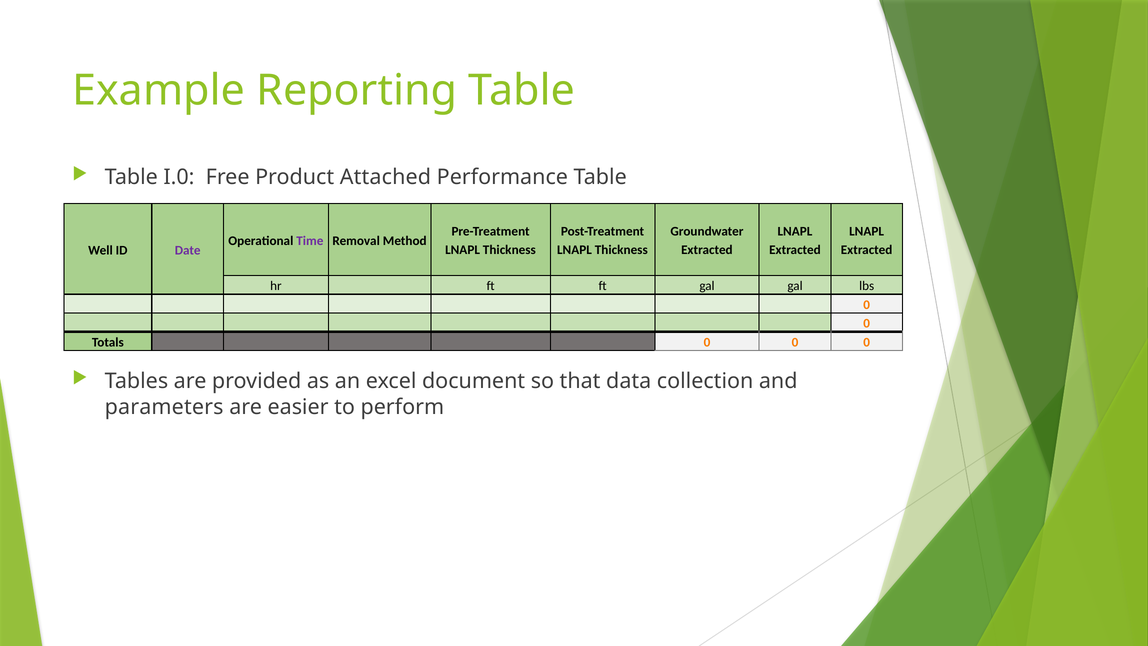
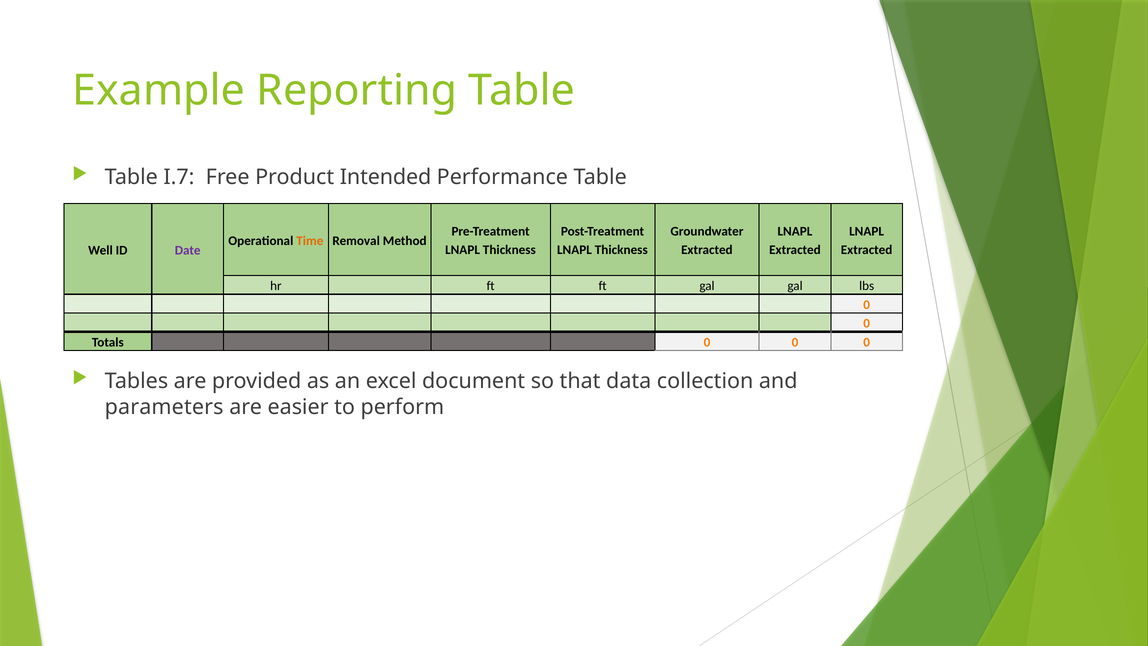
I.0: I.0 -> I.7 (179, 177)
Attached: Attached -> Intended (386, 177)
Time colour: purple -> orange (310, 241)
